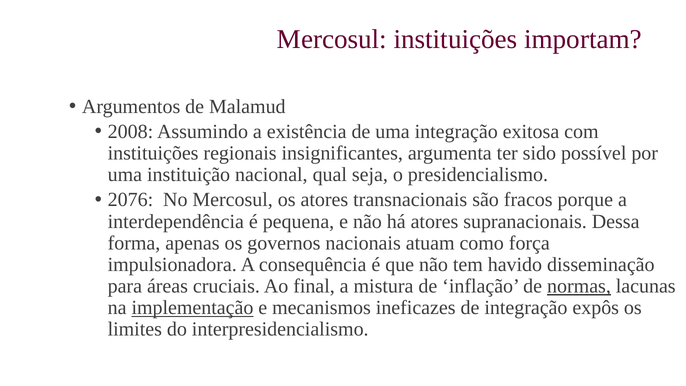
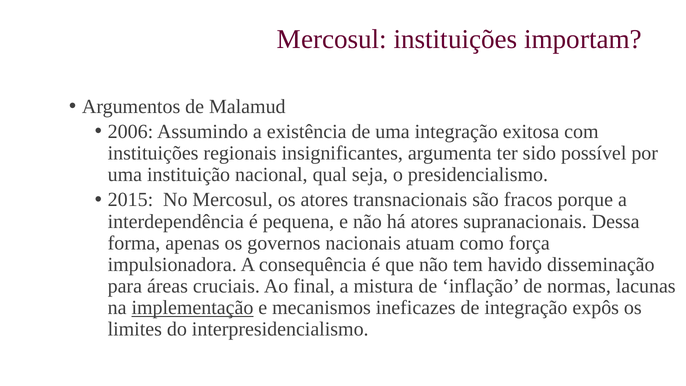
2008: 2008 -> 2006 (130, 132)
2076: 2076 -> 2015 (130, 200)
normas underline: present -> none (579, 286)
